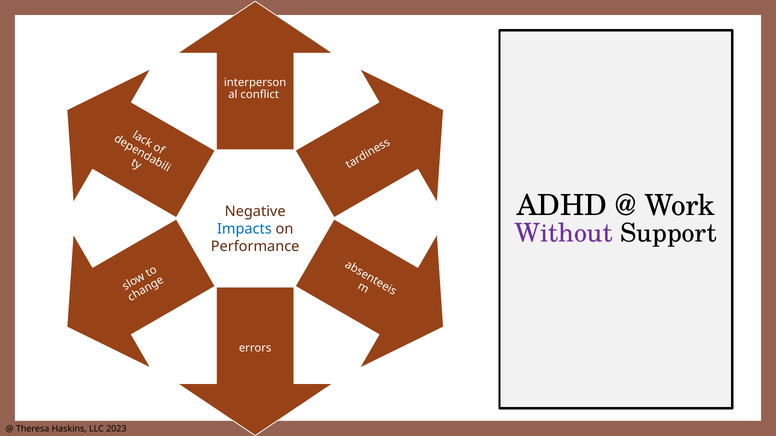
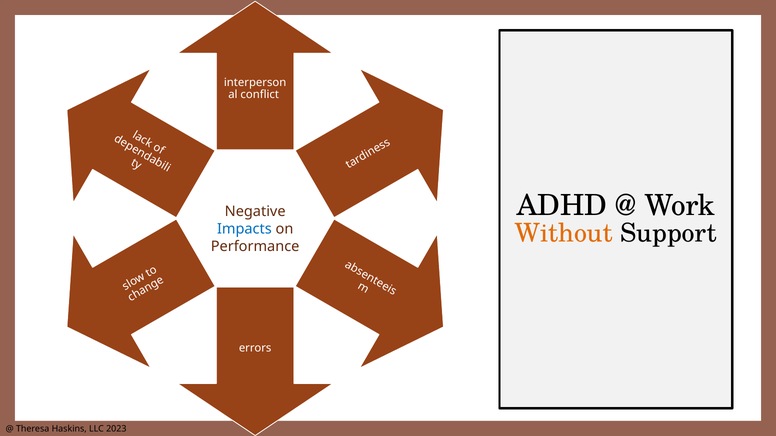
Without colour: purple -> orange (564, 233)
